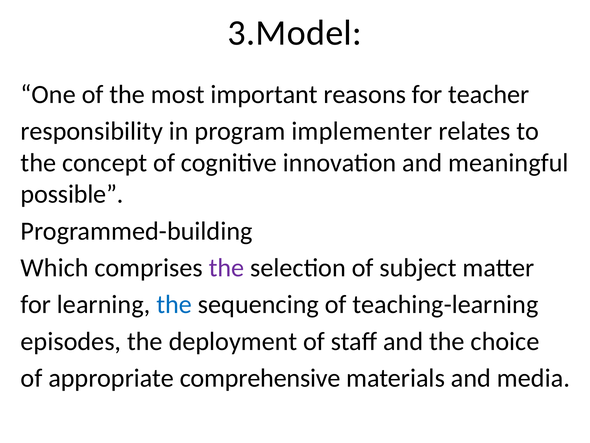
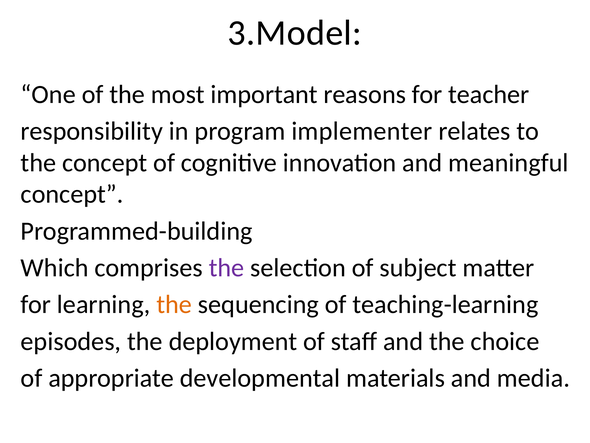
possible: possible -> concept (72, 194)
the colour: blue -> orange (174, 304)
comprehensive: comprehensive -> developmental (260, 378)
